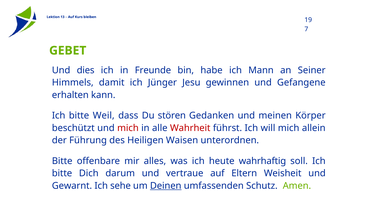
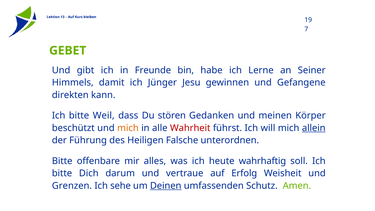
dies: dies -> gibt (86, 70)
Mann: Mann -> Lerne (261, 70)
erhalten: erhalten -> direkten (70, 95)
mich colour: red -> orange (128, 128)
allein underline: none -> present (314, 128)
Waisen: Waisen -> Falsche (182, 140)
Eltern: Eltern -> Erfolg (244, 173)
Gewarnt: Gewarnt -> Grenzen (72, 186)
